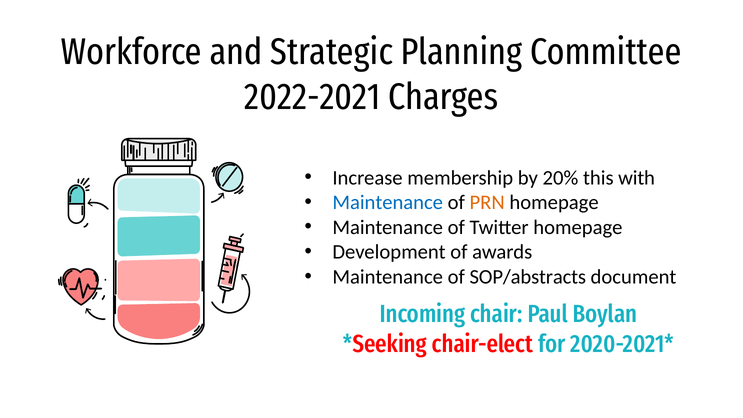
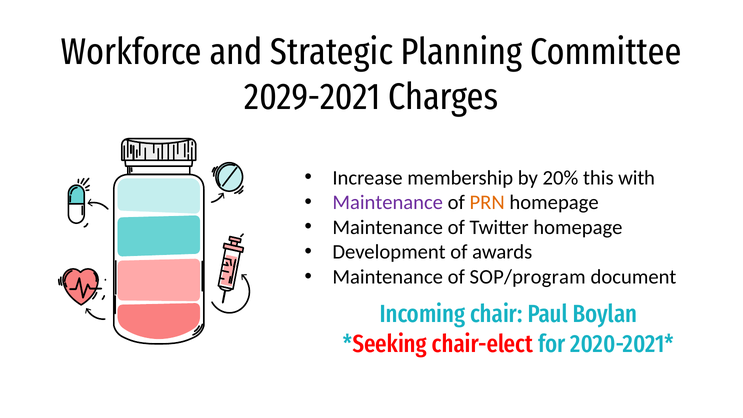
2022-2021: 2022-2021 -> 2029-2021 (313, 97)
Maintenance colour: blue -> purple (388, 203)
SOP/abstracts: SOP/abstracts -> SOP/program (528, 277)
